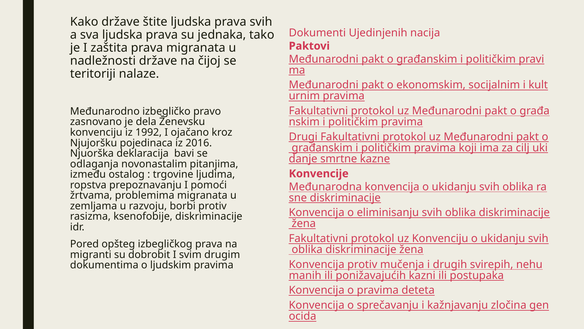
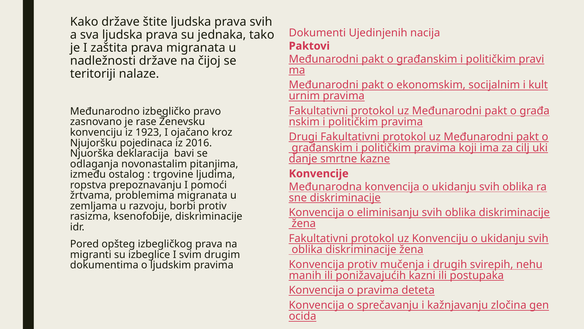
dela: dela -> rase (146, 122)
1992: 1992 -> 1923 (149, 132)
dobrobit: dobrobit -> izbeglice (149, 254)
